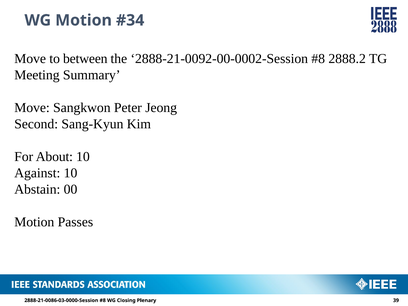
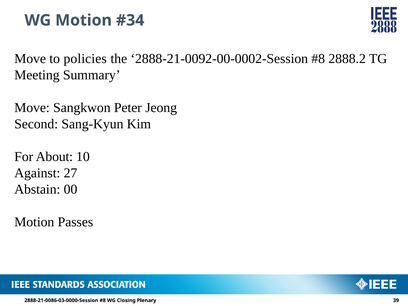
between: between -> policies (85, 59)
Against 10: 10 -> 27 (71, 173)
